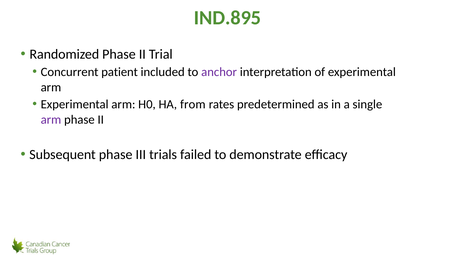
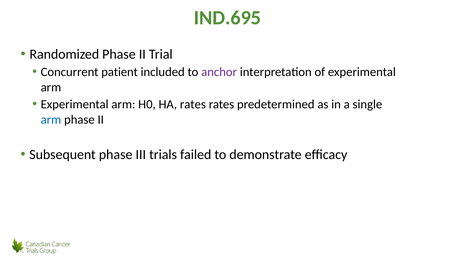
IND.895: IND.895 -> IND.695 (228, 18)
HA from: from -> rates (193, 104)
arm colour: purple -> blue (51, 120)
